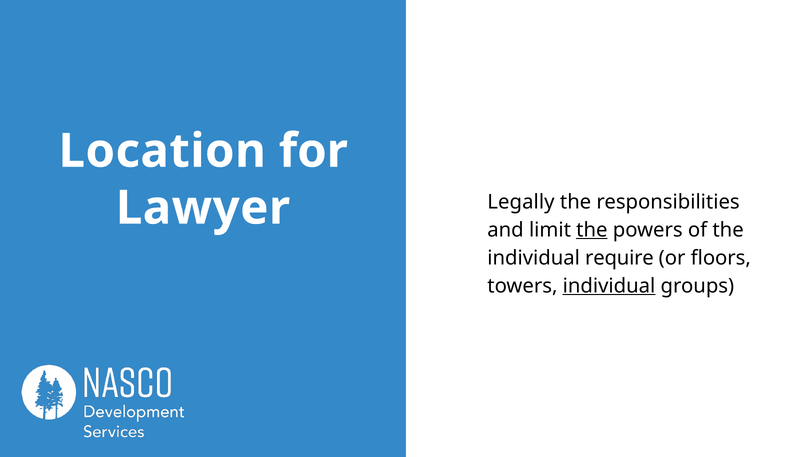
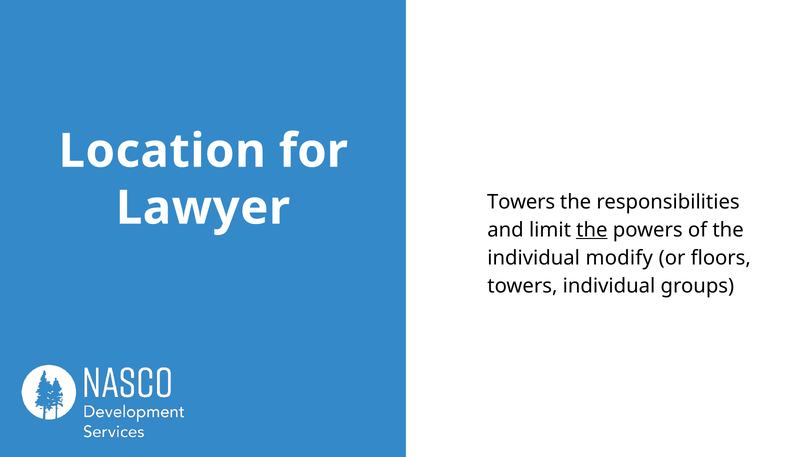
Legally: Legally -> Towers (521, 202)
require: require -> modify (619, 258)
individual underline: present -> none (609, 286)
